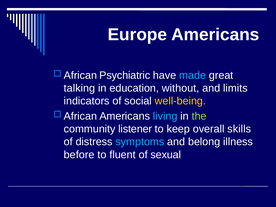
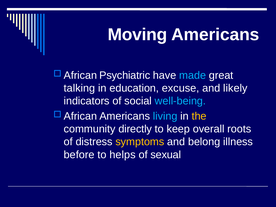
Europe: Europe -> Moving (137, 35)
without: without -> excuse (181, 88)
limits: limits -> likely (235, 88)
well-being colour: yellow -> light blue (180, 101)
the colour: light green -> yellow (199, 116)
listener: listener -> directly (135, 129)
skills: skills -> roots (239, 129)
symptoms colour: light blue -> yellow (140, 142)
fluent: fluent -> helps (123, 155)
